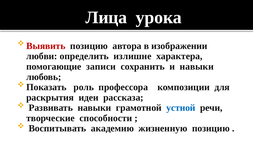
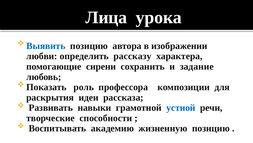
Выявить colour: red -> blue (46, 46)
излишне: излишне -> рассказу (132, 56)
записи: записи -> сирени (101, 66)
и навыки: навыки -> задание (197, 66)
